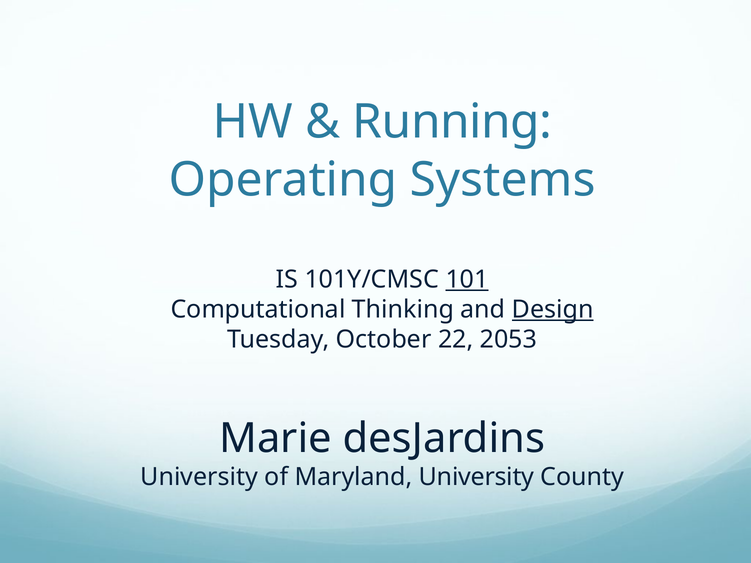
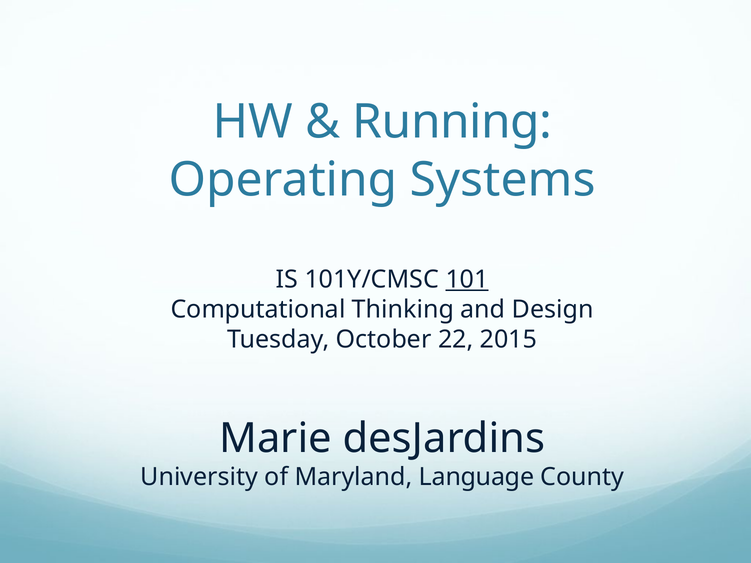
Design underline: present -> none (553, 310)
2053: 2053 -> 2015 (508, 340)
Maryland University: University -> Language (477, 477)
